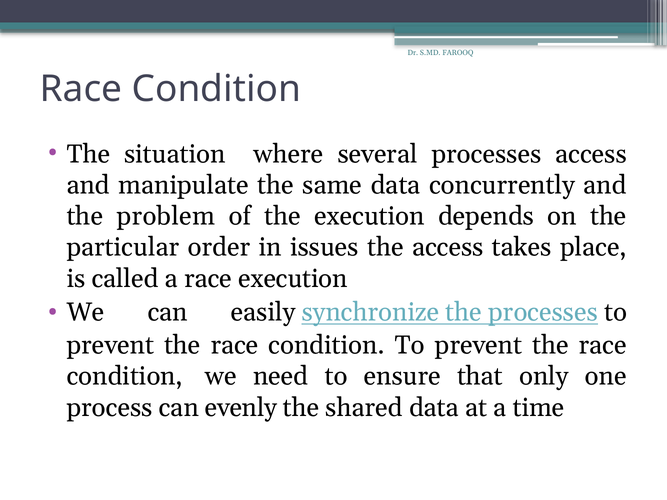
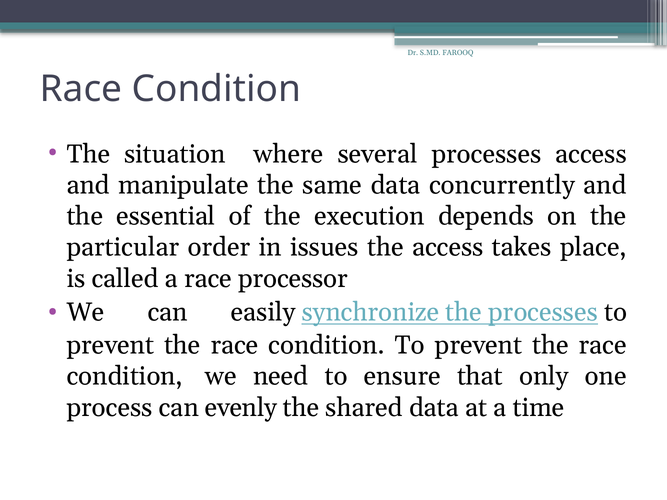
problem: problem -> essential (166, 216)
race execution: execution -> processor (293, 279)
